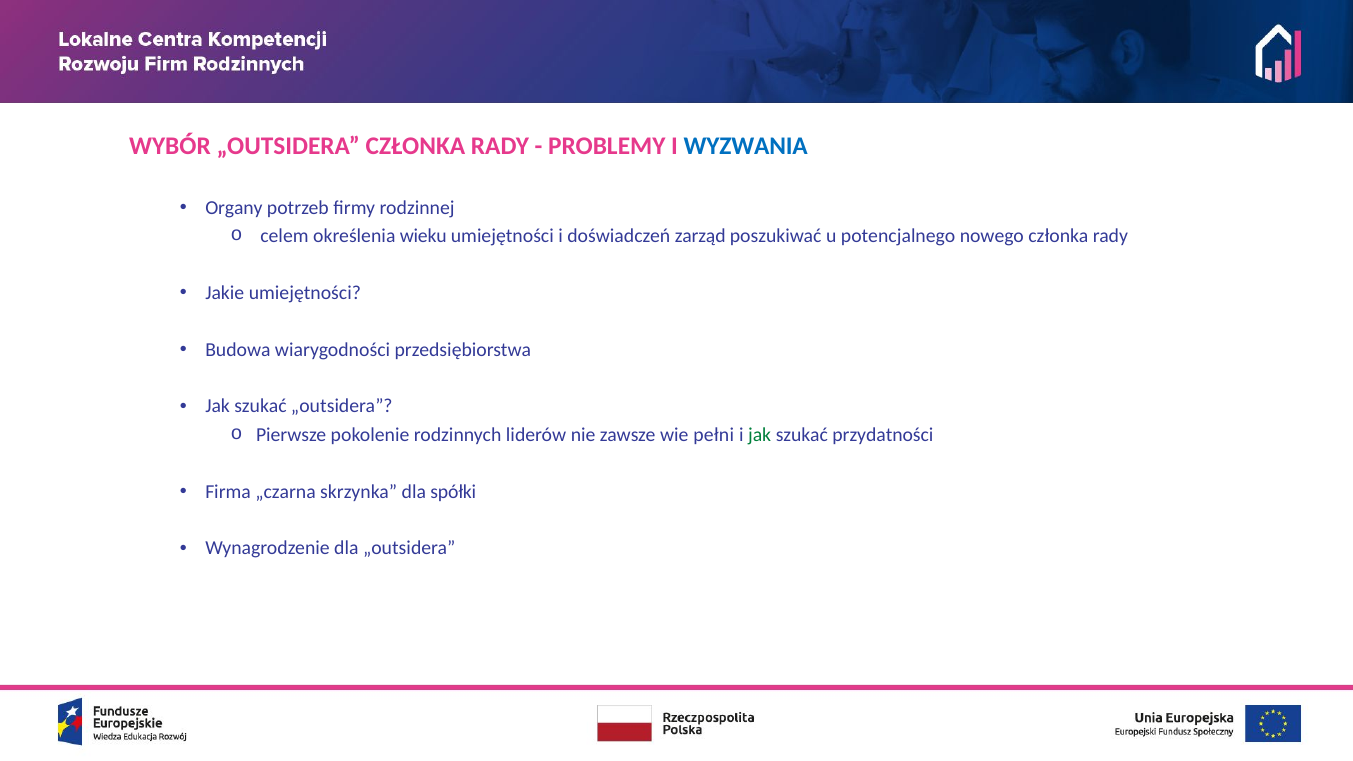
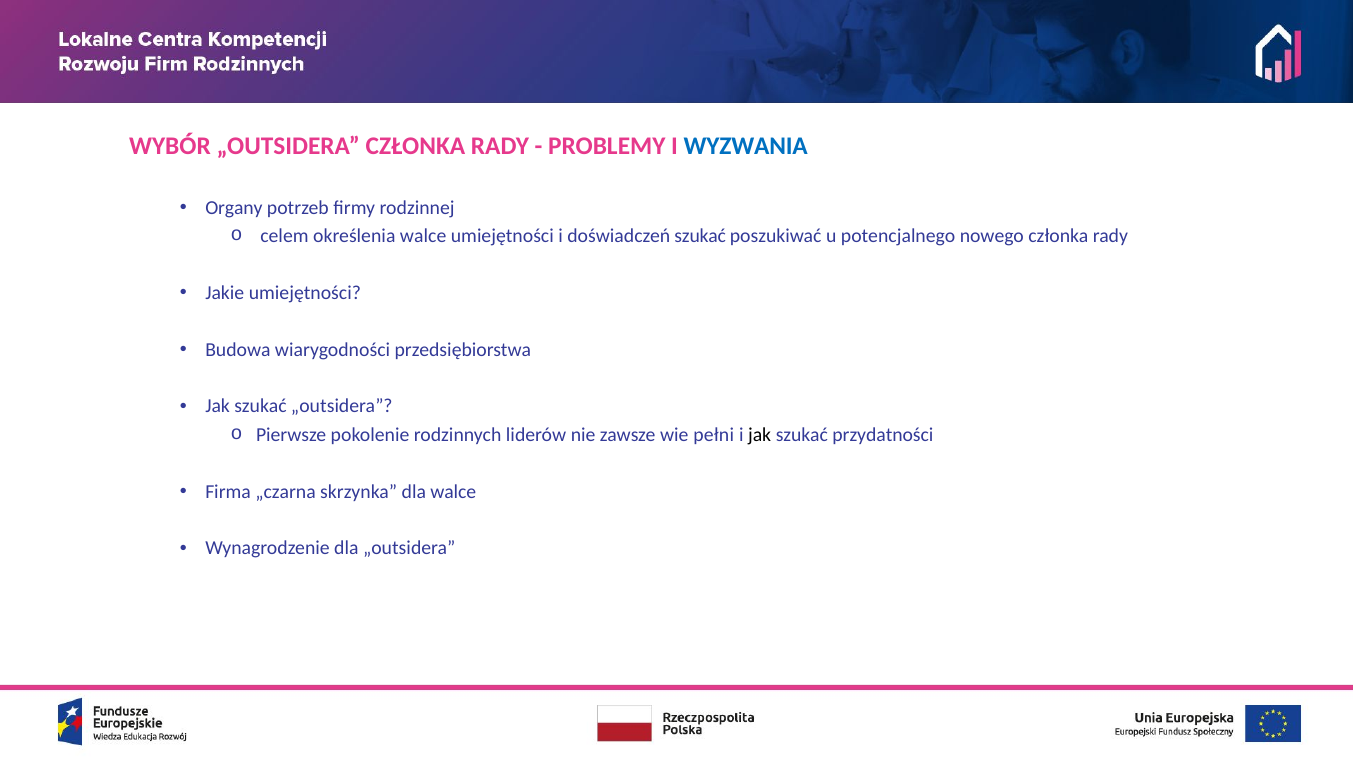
określenia wieku: wieku -> walce (423, 236)
doświadczeń zarząd: zarząd -> szukać (700, 236)
jak colour: green -> black (760, 435)
dla spółki: spółki -> walce (453, 492)
